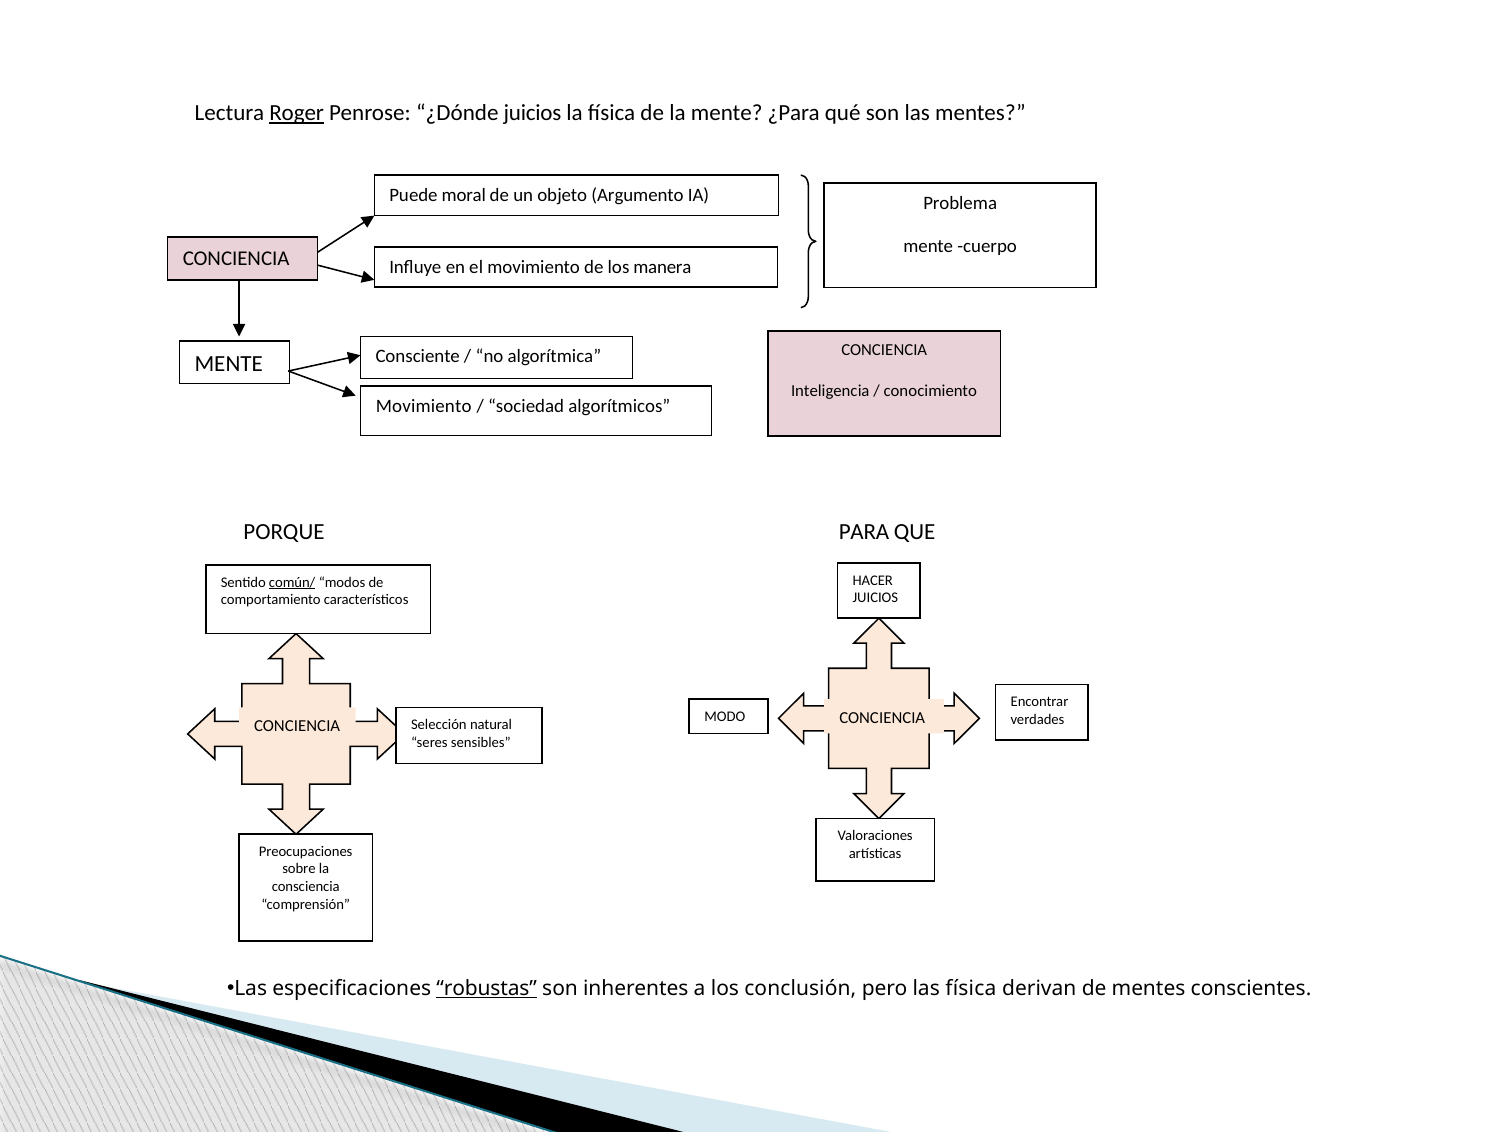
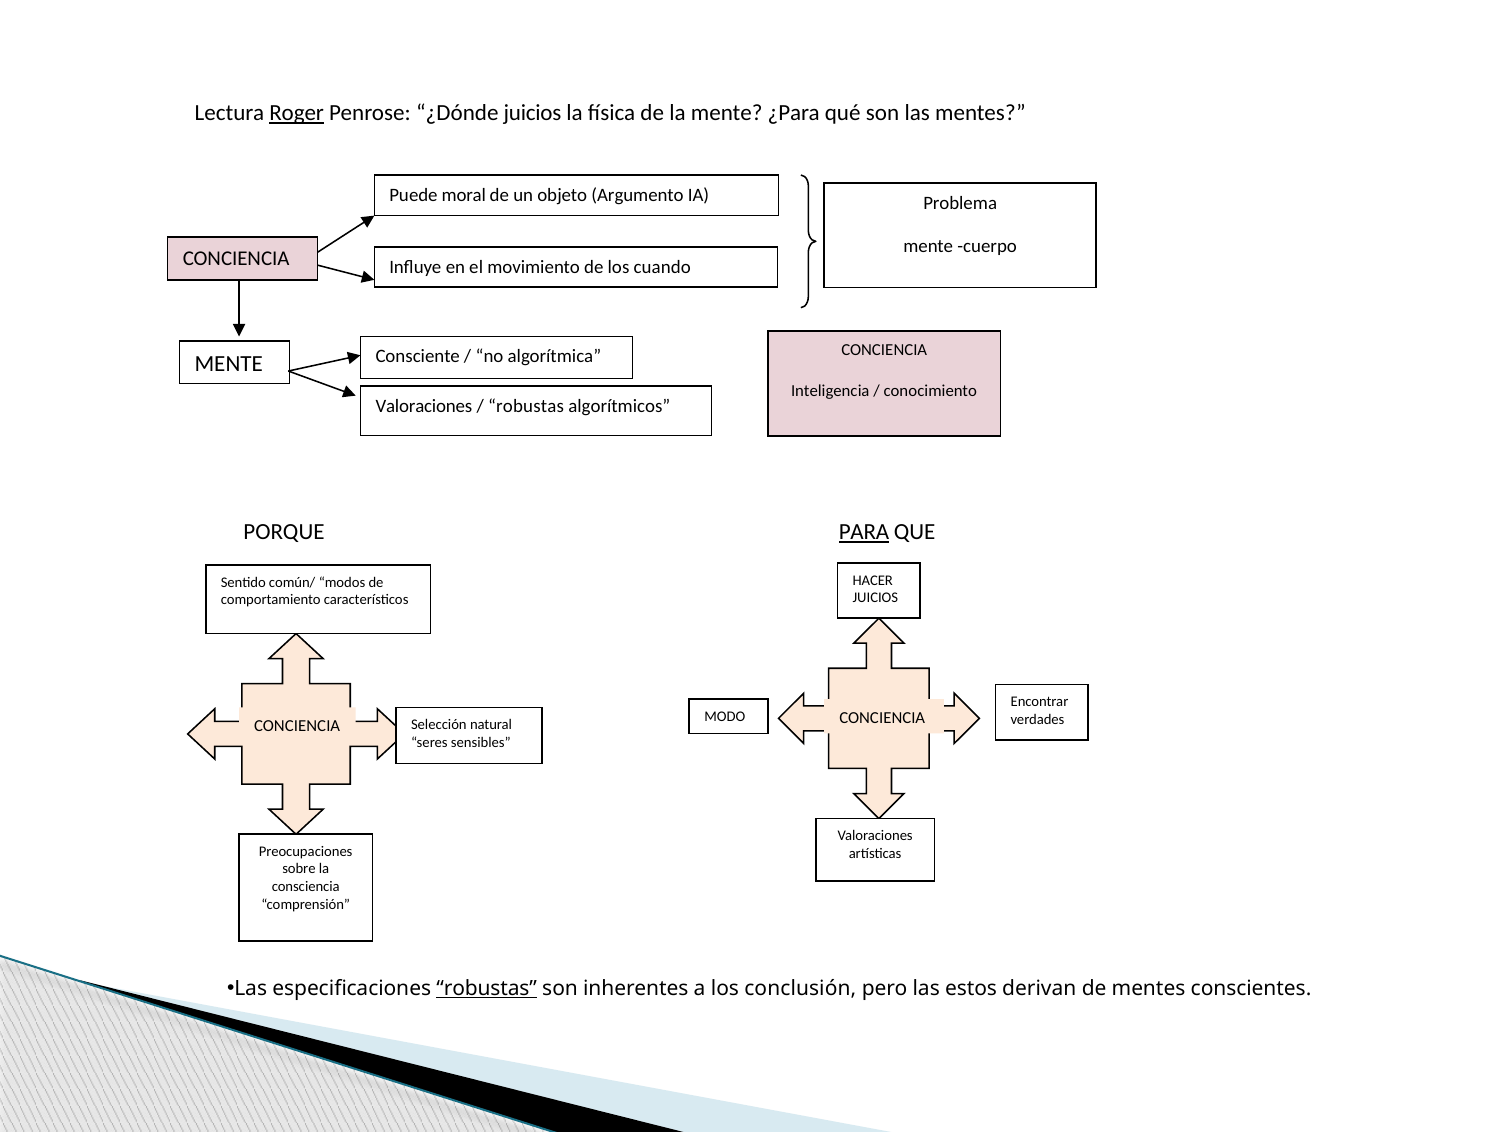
manera: manera -> cuando (662, 267)
Movimiento: Movimiento -> Valoraciones (424, 407)
sociedad: sociedad -> robustas (526, 407)
PARA underline: none -> present (864, 532)
común/ underline: present -> none (292, 583)
las física: física -> estos (971, 989)
